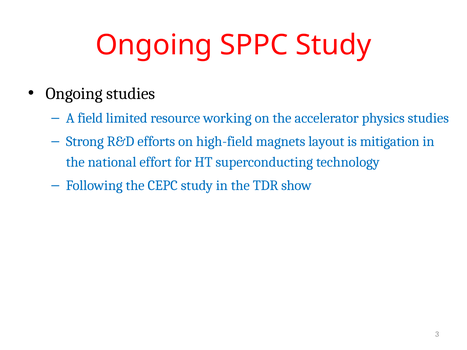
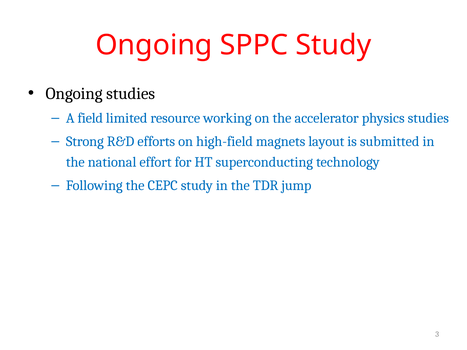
mitigation: mitigation -> submitted (390, 142)
show: show -> jump (296, 186)
